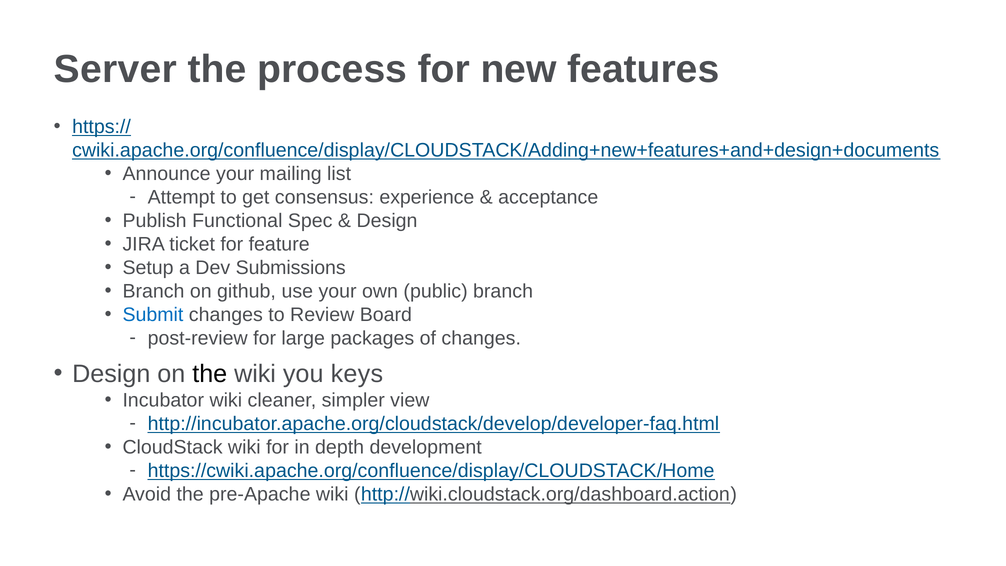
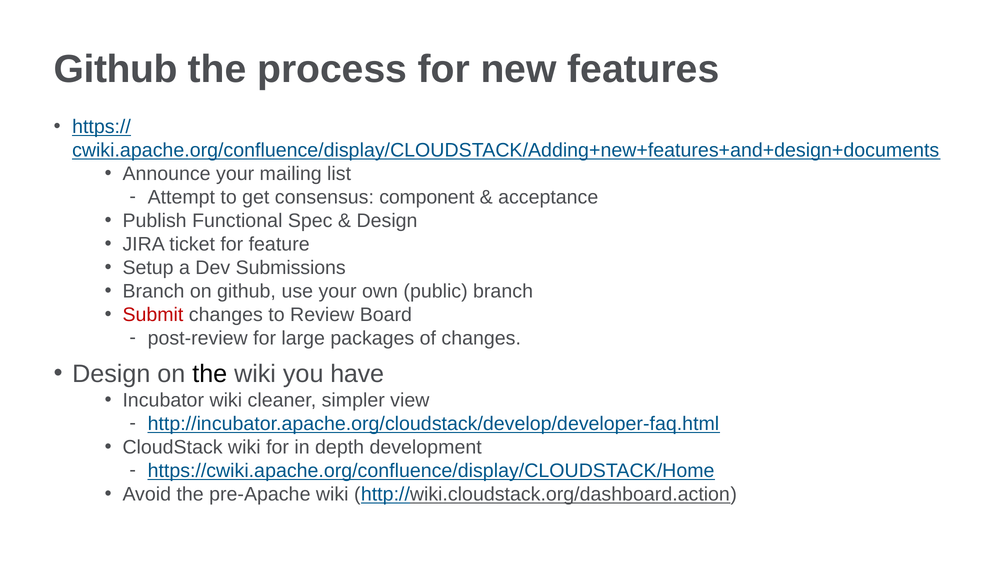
Server: Server -> Github (116, 70)
experience: experience -> component (427, 197)
Submit colour: blue -> red (153, 315)
keys: keys -> have (357, 374)
